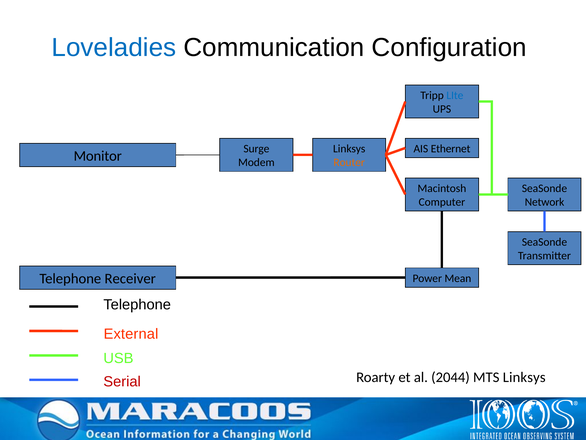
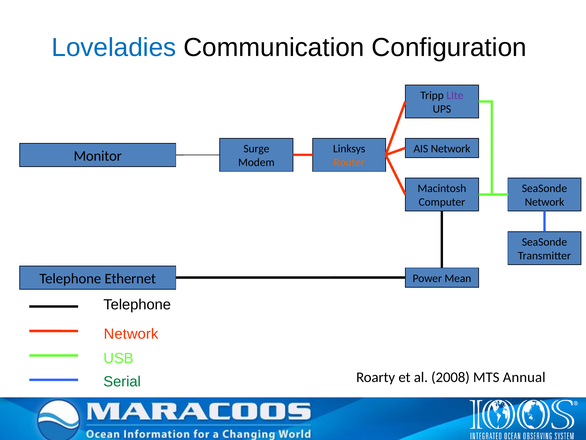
LIte colour: blue -> purple (455, 95)
AIS Ethernet: Ethernet -> Network (451, 149)
Receiver: Receiver -> Ethernet (130, 278)
External: External -> Network (131, 333)
Serial colour: red -> green (122, 381)
2044: 2044 -> 2008 (450, 377)
MTS Linksys: Linksys -> Annual (524, 377)
